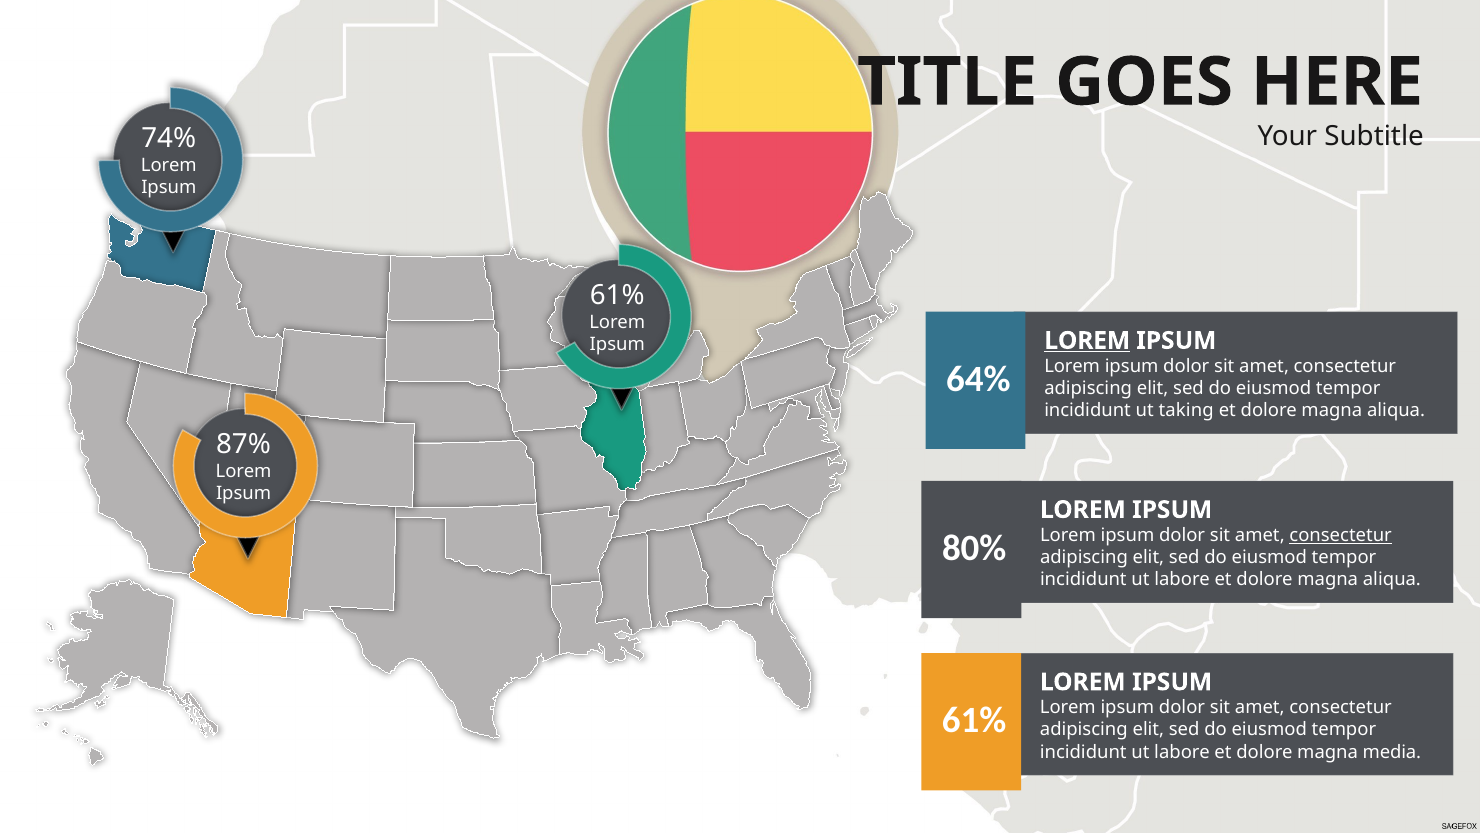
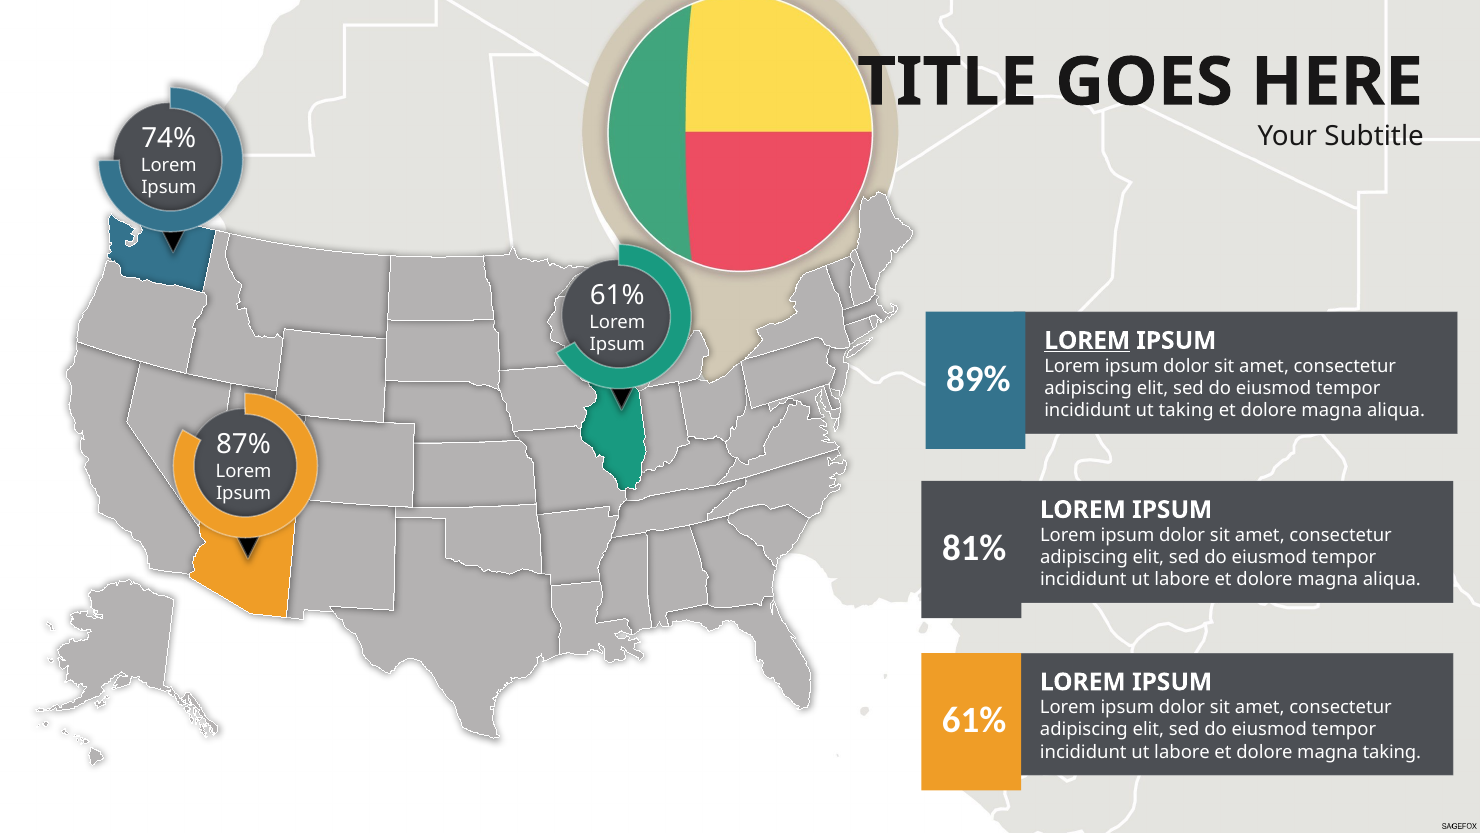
64%: 64% -> 89% (978, 379)
consectetur underline: present -> none (1341, 535)
80%: 80% -> 81% (974, 548)
magna media: media -> taking (1392, 752)
